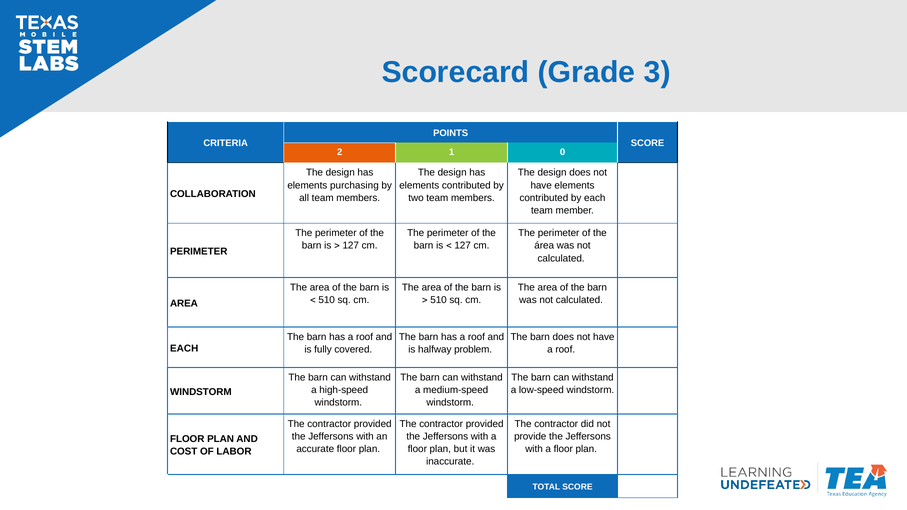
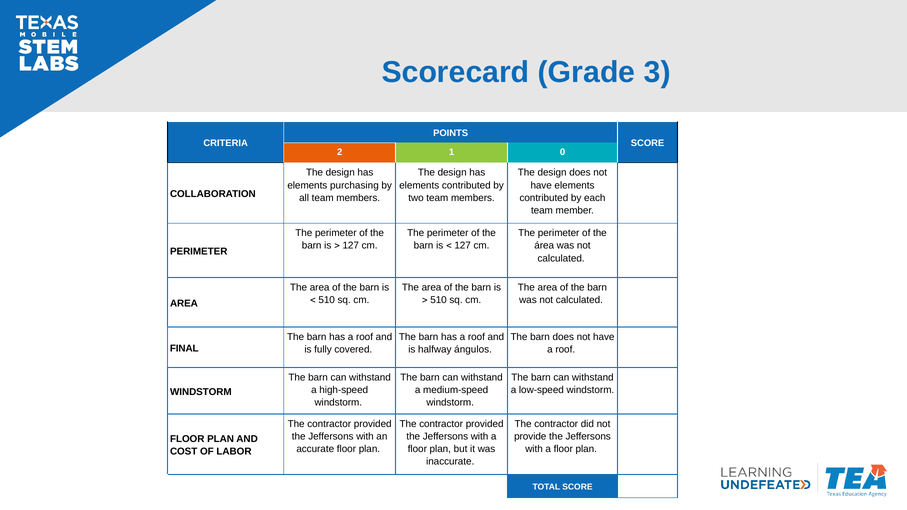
EACH: EACH -> FINAL (184, 348)
problem: problem -> ángulos (473, 350)
